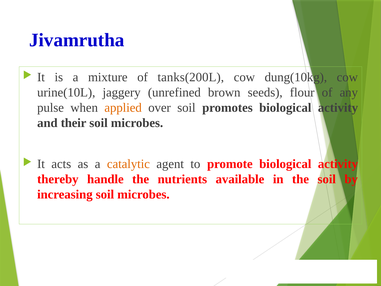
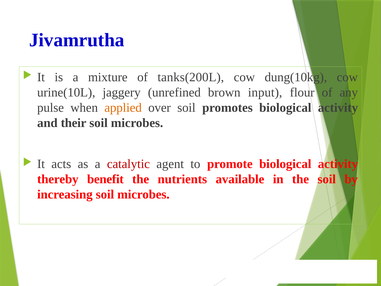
seeds: seeds -> input (265, 92)
catalytic colour: orange -> red (128, 164)
handle: handle -> benefit (105, 179)
